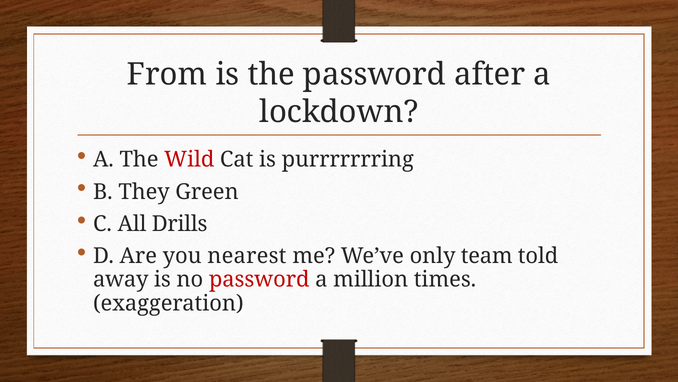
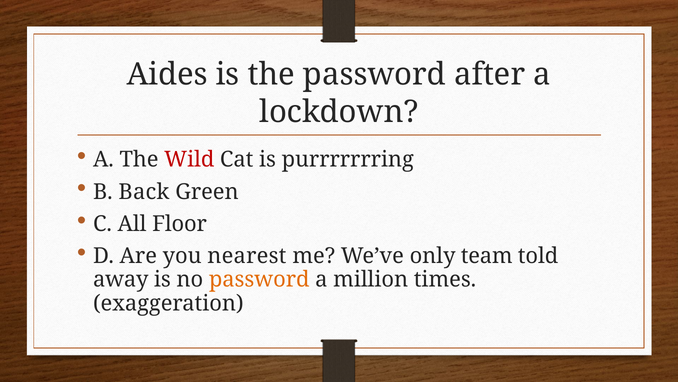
From: From -> Aides (167, 74)
They: They -> Back (144, 191)
Drills: Drills -> Floor (180, 223)
password colour: red -> orange (259, 279)
